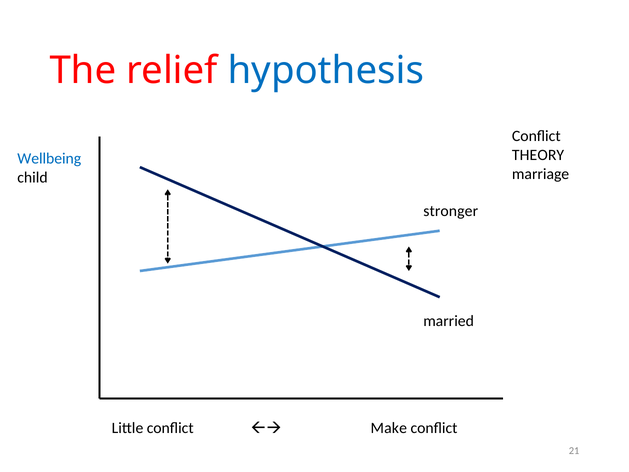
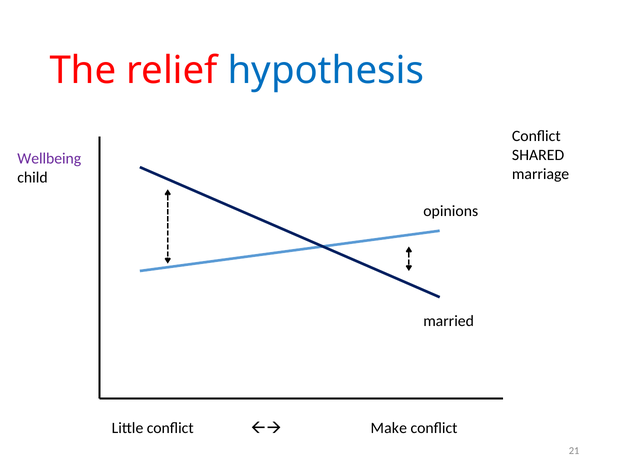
THEORY: THEORY -> SHARED (538, 155)
Wellbeing colour: blue -> purple (49, 158)
stronger: stronger -> opinions (451, 211)
